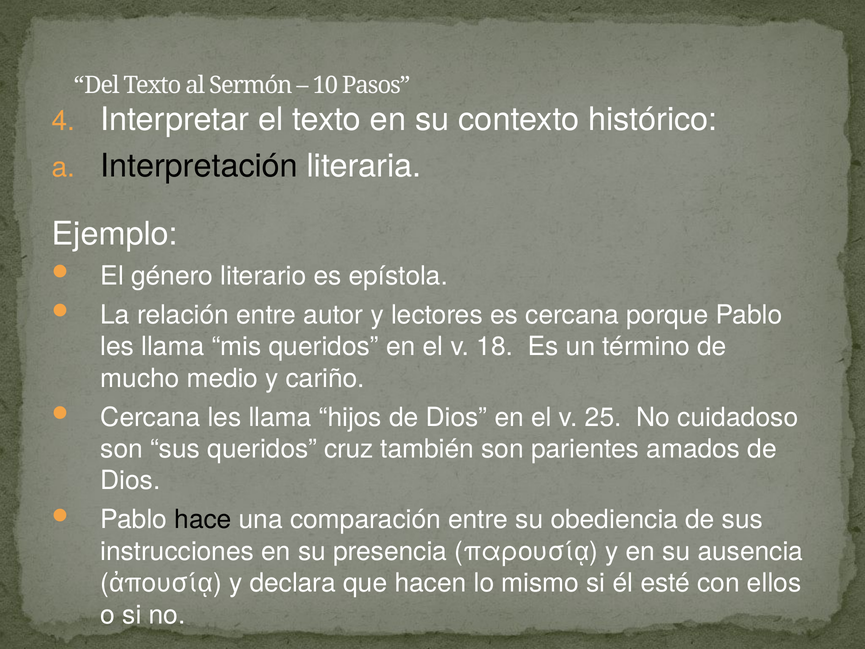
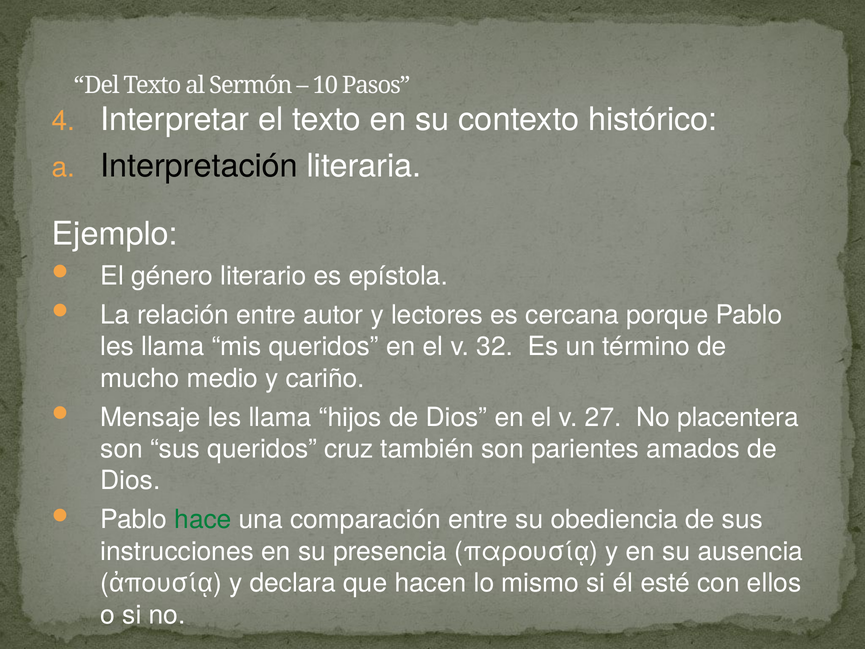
18: 18 -> 32 (495, 347)
Cercana: Cercana -> Mensaje (150, 417)
25: 25 -> 27 (603, 417)
cuidadoso: cuidadoso -> placentera (738, 417)
hace colour: black -> green (203, 519)
